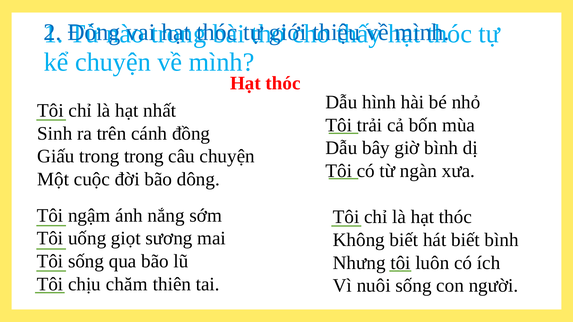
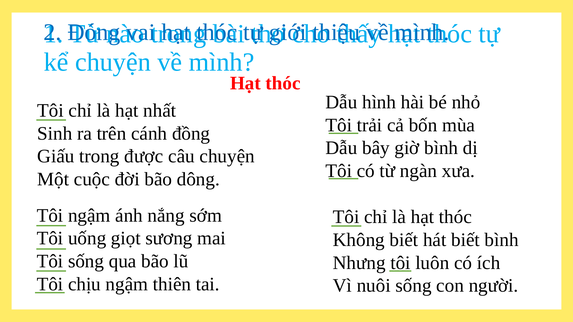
trong trong: trong -> được (144, 156)
chịu chăm: chăm -> ngậm (127, 284)
